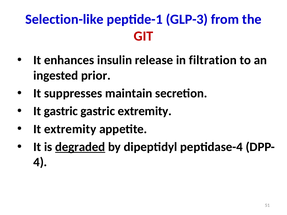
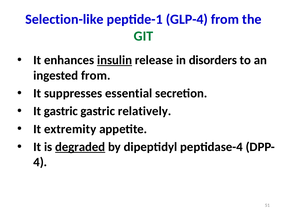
GLP-3: GLP-3 -> GLP-4 (187, 19)
GIT colour: red -> green (143, 36)
insulin underline: none -> present (115, 60)
filtration: filtration -> disorders (213, 60)
ingested prior: prior -> from (96, 76)
maintain: maintain -> essential (129, 93)
gastric extremity: extremity -> relatively (145, 111)
